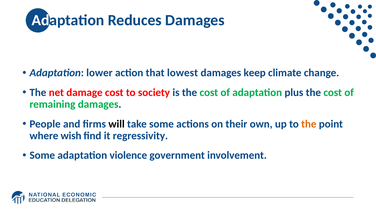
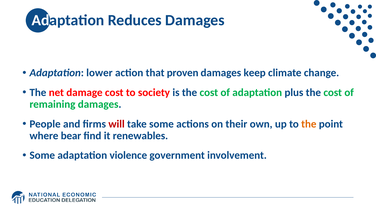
lowest: lowest -> proven (183, 73)
will colour: black -> red (117, 124)
wish: wish -> bear (71, 136)
regressivity: regressivity -> renewables (140, 136)
